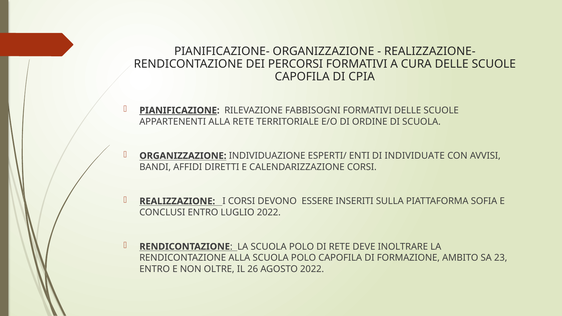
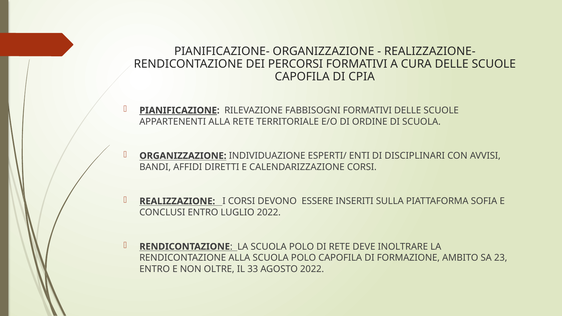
INDIVIDUATE: INDIVIDUATE -> DISCIPLINARI (415, 156)
26: 26 -> 33 (253, 269)
